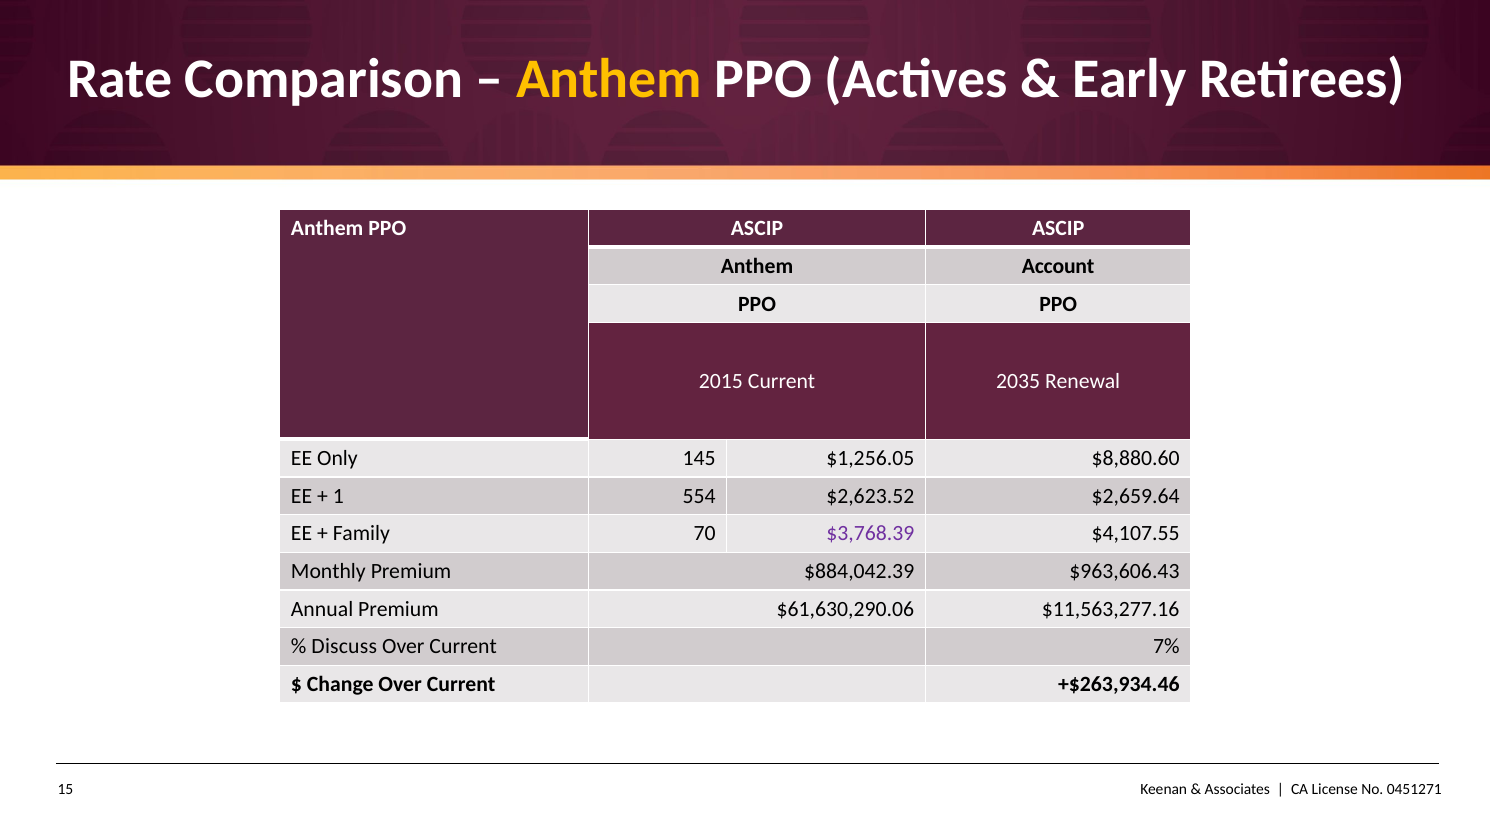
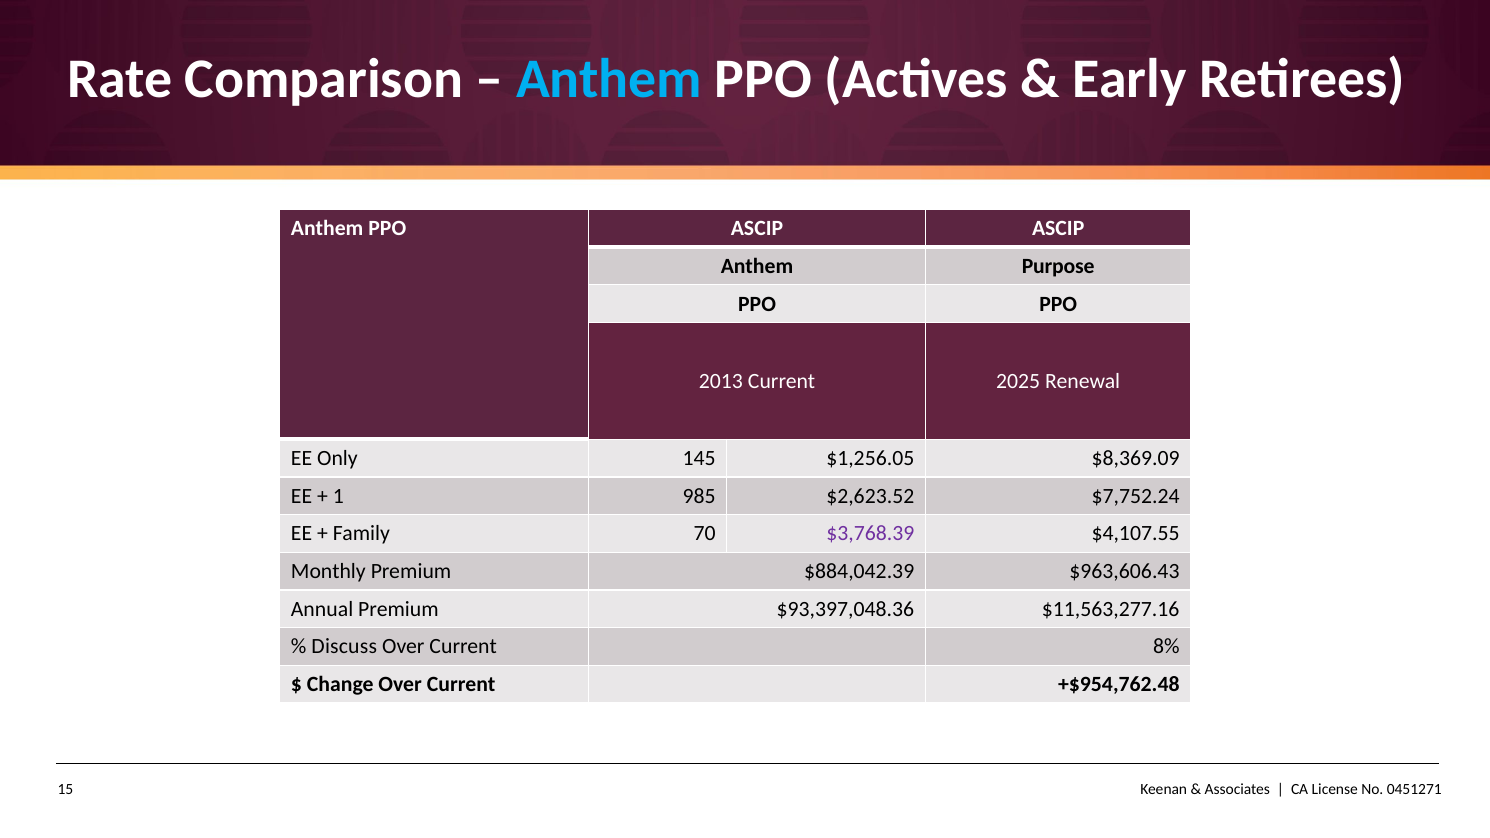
Anthem colour: yellow -> light blue (609, 79)
Account: Account -> Purpose (1058, 266)
2015: 2015 -> 2013 (721, 381)
2035: 2035 -> 2025 (1018, 381)
$8,880.60: $8,880.60 -> $8,369.09 (1136, 459)
554: 554 -> 985 (699, 496)
$2,659.64: $2,659.64 -> $7,752.24 (1136, 496)
$61,630,290.06: $61,630,290.06 -> $93,397,048.36 (845, 609)
7%: 7% -> 8% (1166, 647)
+$263,934.46: +$263,934.46 -> +$954,762.48 (1119, 685)
